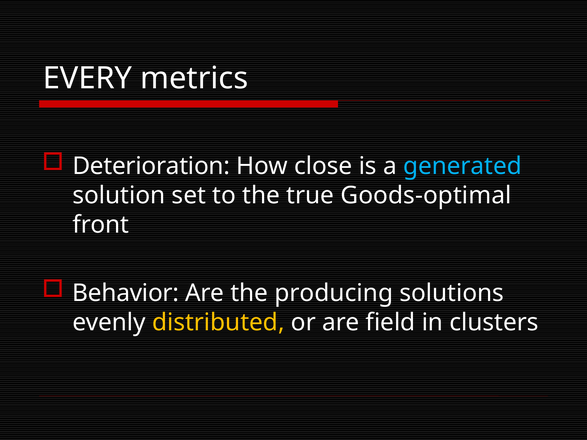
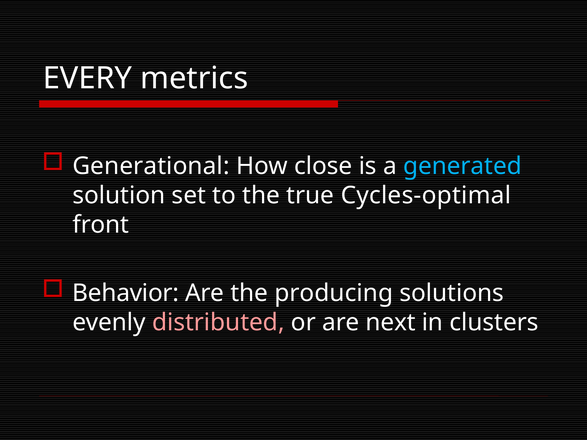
Deterioration: Deterioration -> Generational (151, 166)
Goods-optimal: Goods-optimal -> Cycles-optimal (426, 195)
distributed colour: yellow -> pink (218, 323)
field: field -> next (391, 323)
